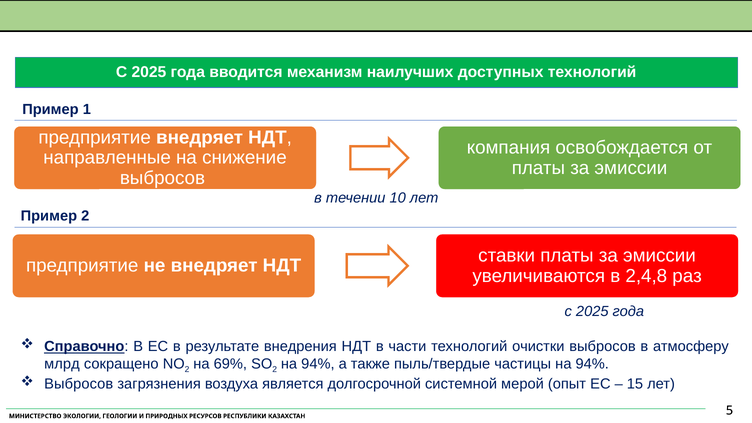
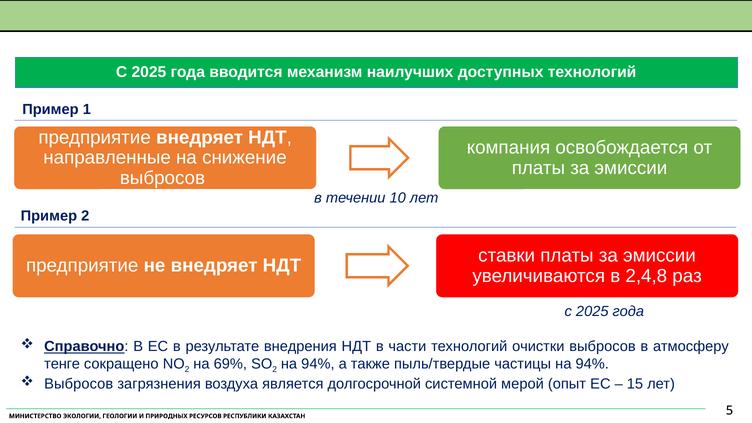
млрд: млрд -> тенге (62, 364)
